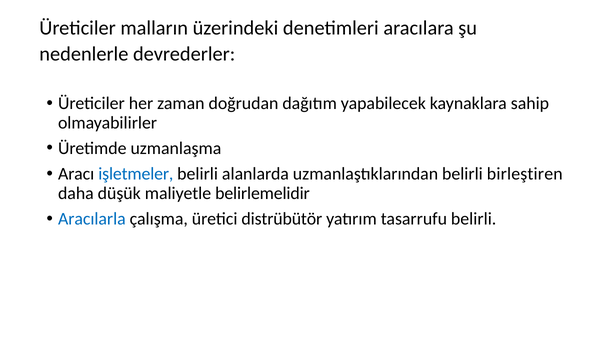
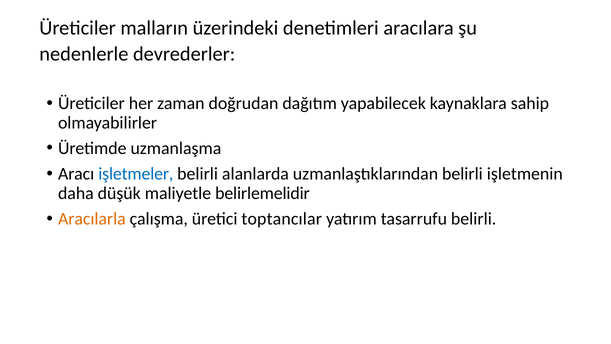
birleştiren: birleştiren -> işletmenin (525, 174)
Aracılarla colour: blue -> orange (92, 219)
distrübütör: distrübütör -> toptancılar (282, 219)
